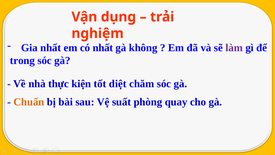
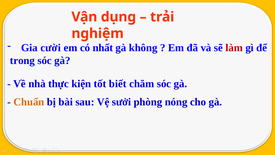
Gia nhất: nhất -> cười (51, 48)
làm colour: purple -> red (234, 48)
diệt: diệt -> biết (118, 84)
suất: suất -> sưởi (122, 102)
quay: quay -> nóng (176, 102)
